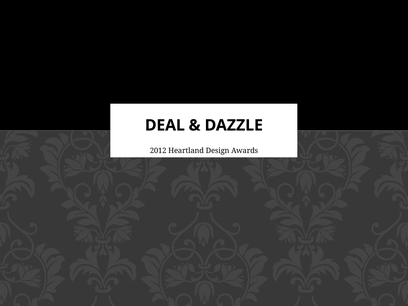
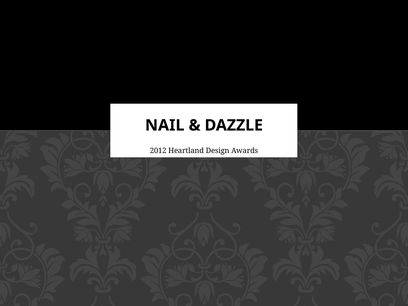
DEAL: DEAL -> NAIL (165, 125)
